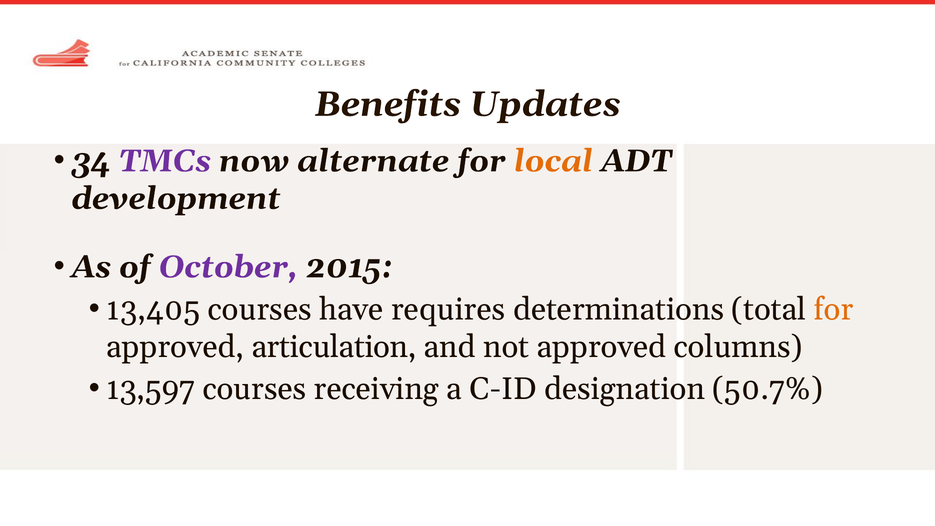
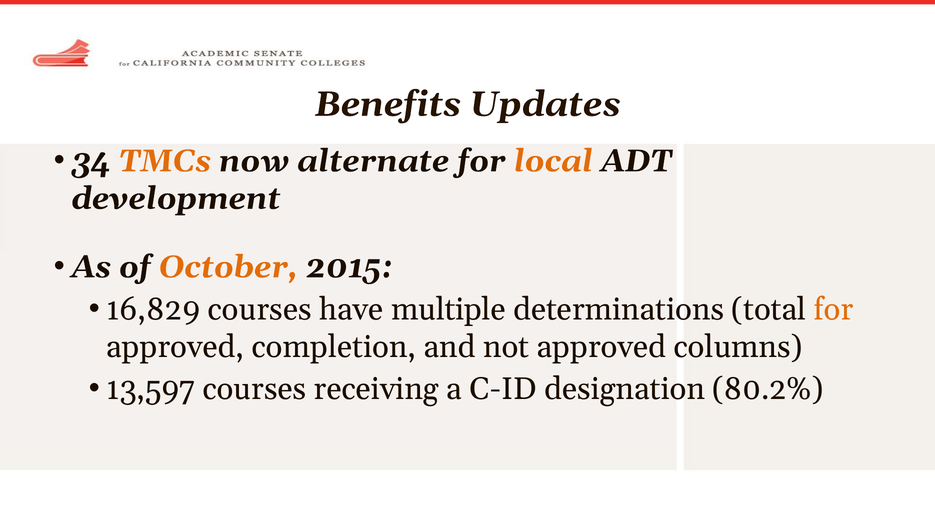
TMCs colour: purple -> orange (165, 161)
October colour: purple -> orange (228, 267)
13,405: 13,405 -> 16,829 (153, 309)
requires: requires -> multiple (448, 309)
articulation: articulation -> completion (334, 347)
50.7%: 50.7% -> 80.2% (768, 389)
